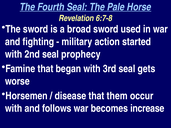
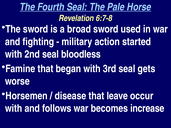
prophecy: prophecy -> bloodless (81, 54)
them: them -> leave (117, 96)
